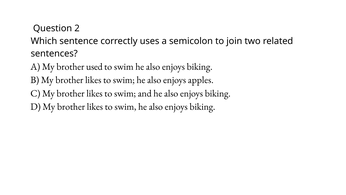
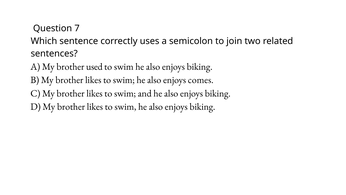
2: 2 -> 7 (77, 28)
apples: apples -> comes (201, 80)
